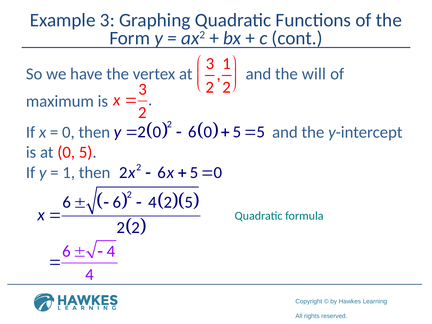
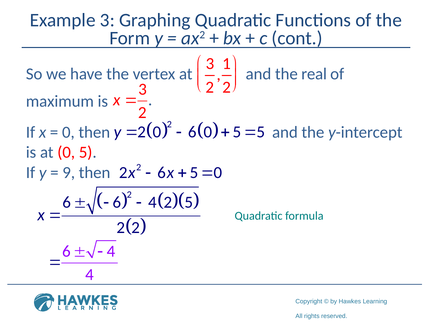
will: will -> real (314, 74)
1: 1 -> 9 (69, 173)
